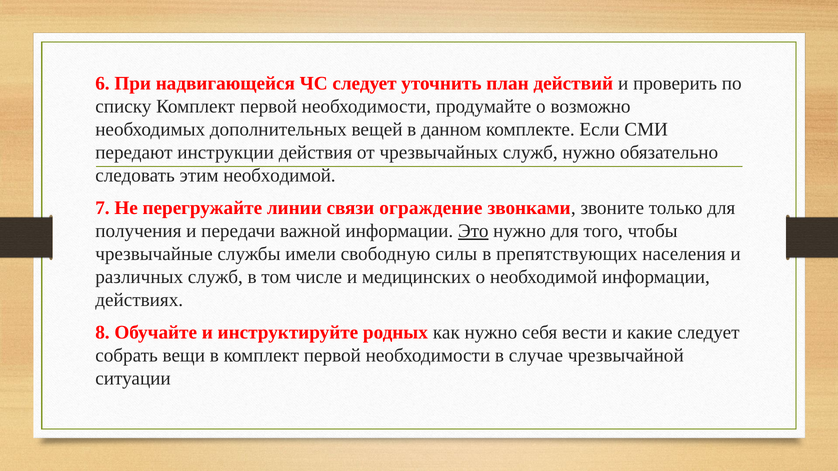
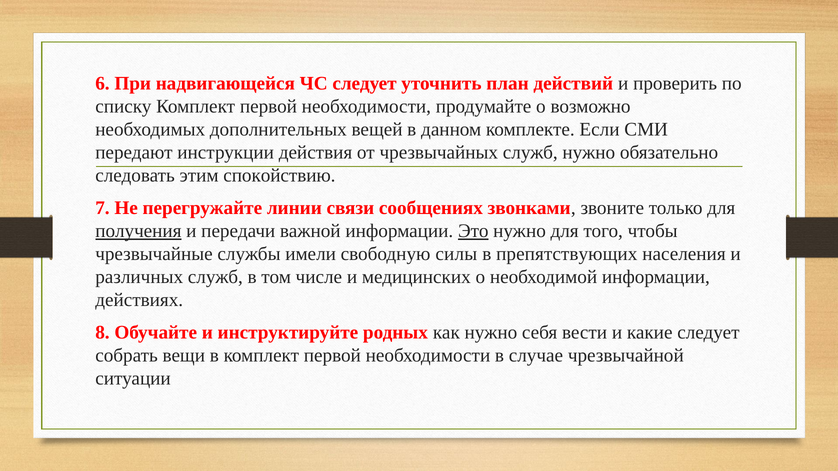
этим необходимой: необходимой -> спокойствию (279, 176)
ограждение: ограждение -> сообщениях (431, 208)
получения underline: none -> present (138, 231)
